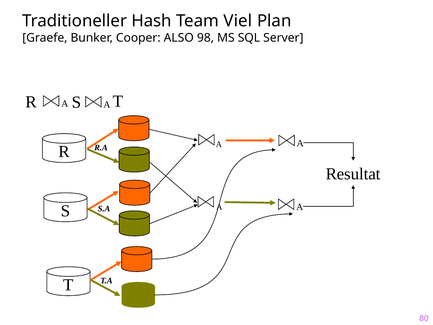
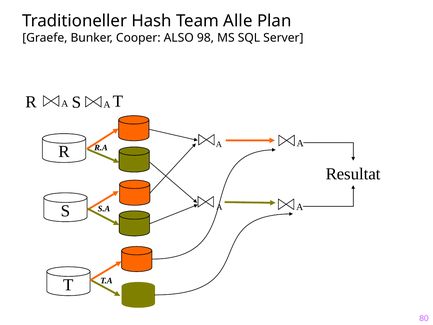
Viel: Viel -> Alle (238, 21)
